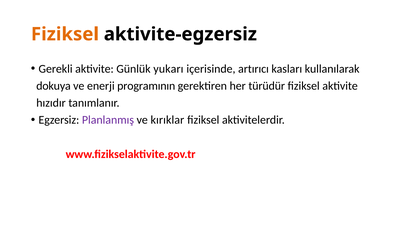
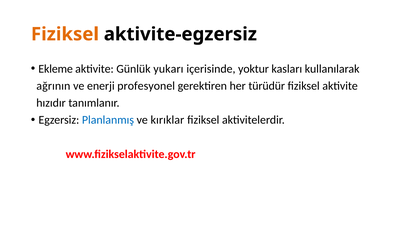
Gerekli: Gerekli -> Ekleme (56, 69)
artırıcı: artırıcı -> yoktur (254, 69)
dokuya: dokuya -> ağrının (53, 86)
programının: programının -> profesyonel (146, 86)
Planlanmış colour: purple -> blue (108, 120)
